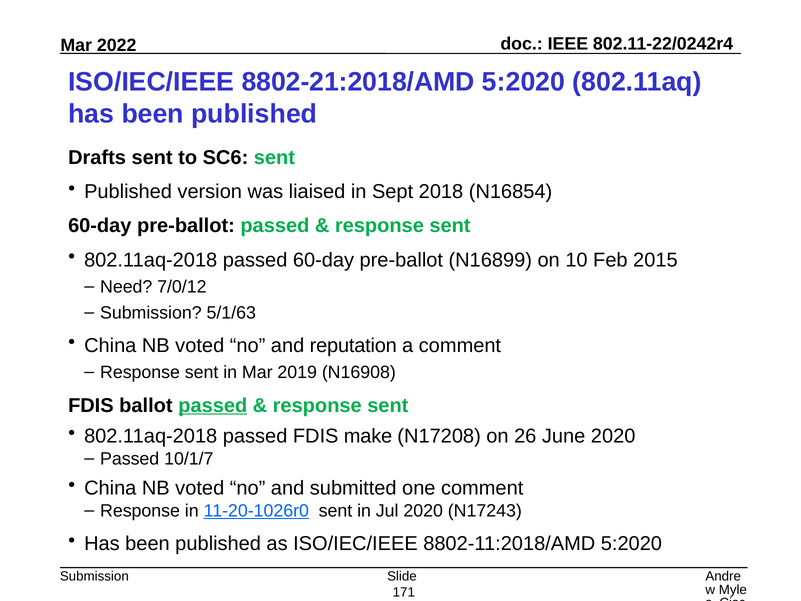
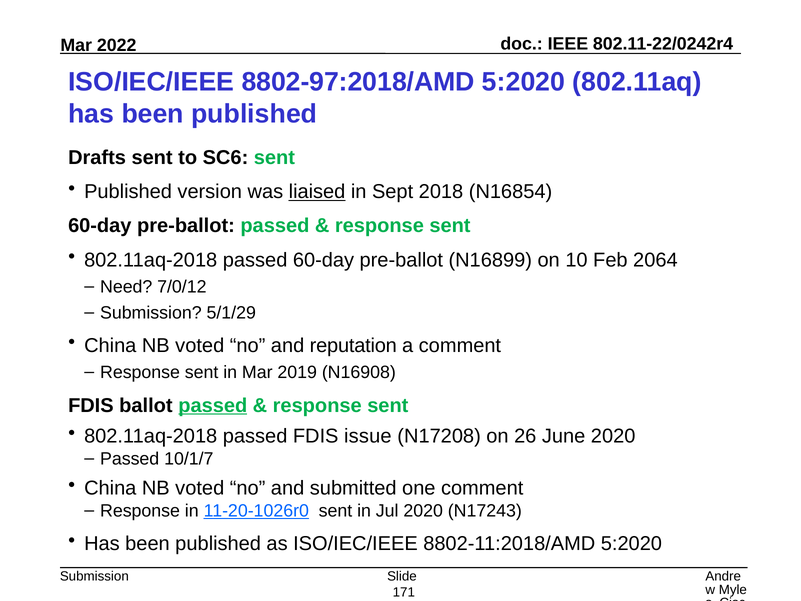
8802-21:2018/AMD: 8802-21:2018/AMD -> 8802-97:2018/AMD (358, 82)
liaised underline: none -> present (317, 192)
2015: 2015 -> 2064 (655, 260)
5/1/63: 5/1/63 -> 5/1/29 (231, 313)
make: make -> issue (368, 436)
